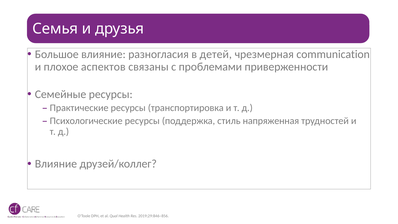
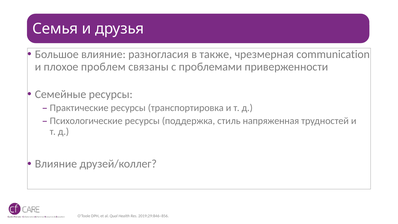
детей: детей -> также (216, 54)
аспектов: аспектов -> проблем (103, 67)
